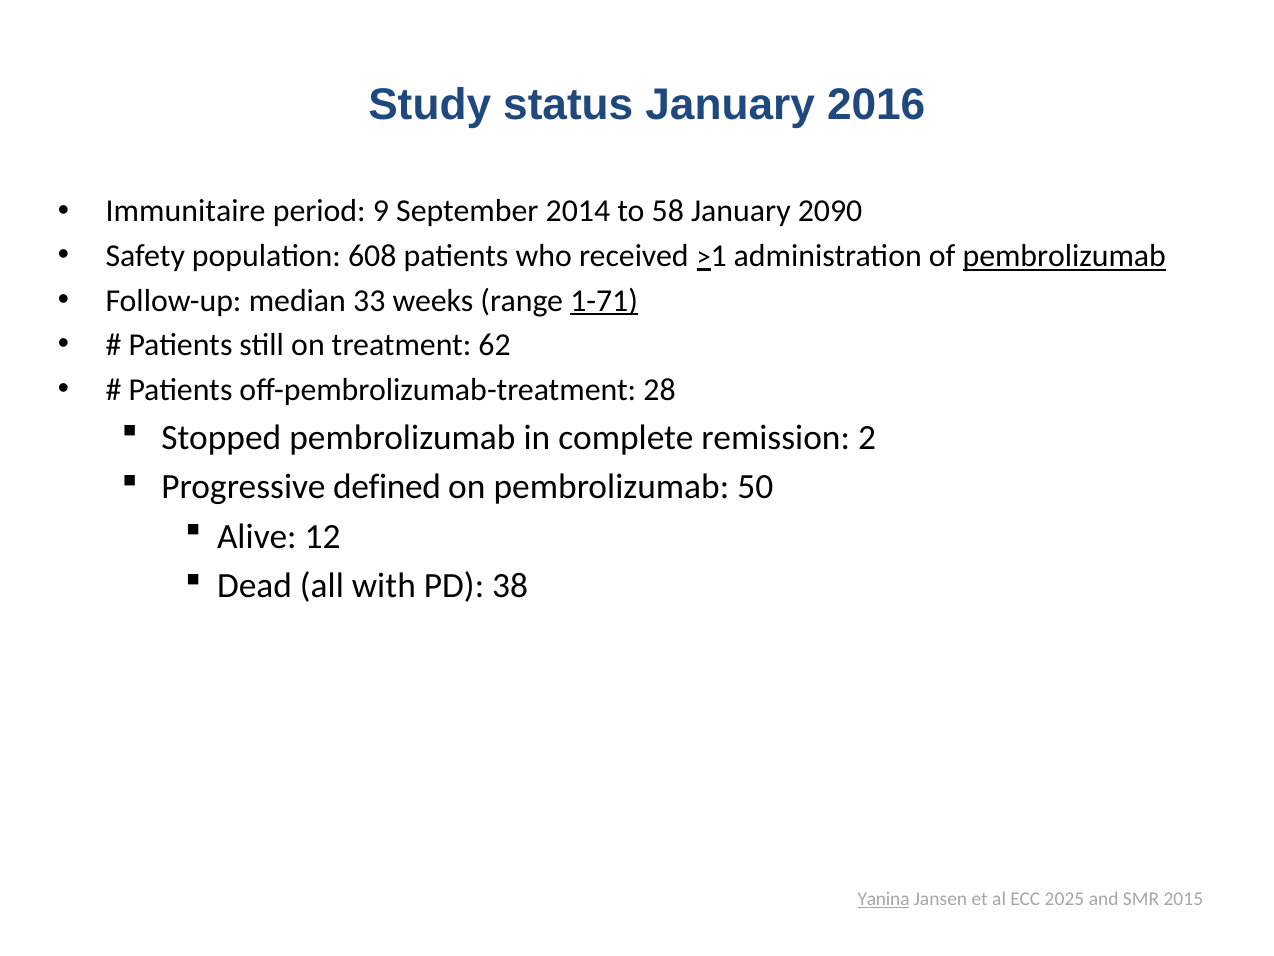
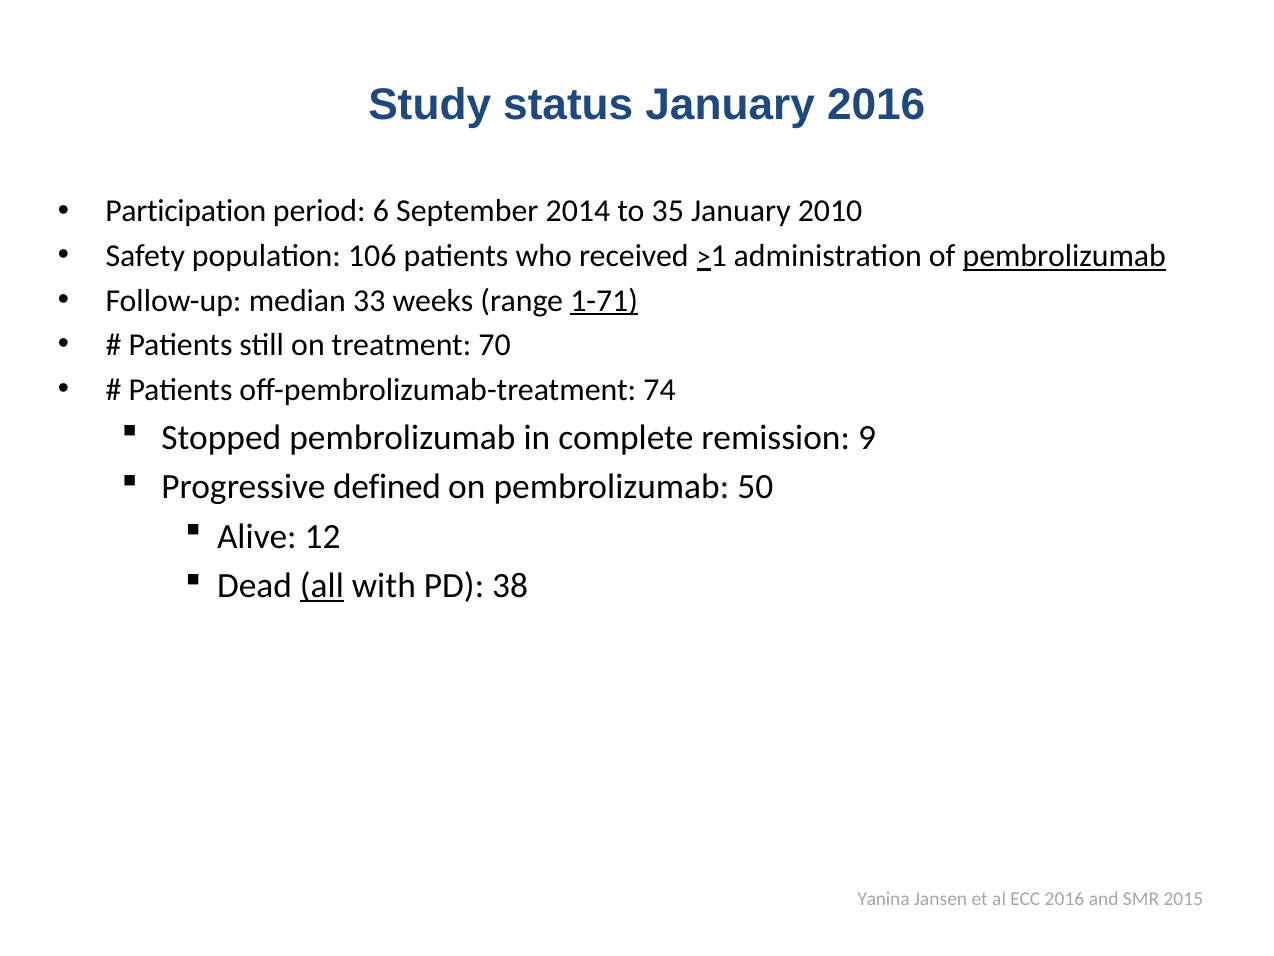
Immunitaire: Immunitaire -> Participation (186, 211)
9: 9 -> 6 (381, 211)
58: 58 -> 35 (668, 211)
2090: 2090 -> 2010 (830, 211)
608: 608 -> 106 (372, 256)
62: 62 -> 70 (495, 345)
28: 28 -> 74 (660, 390)
2: 2 -> 9 (867, 437)
all underline: none -> present (322, 586)
Yanina underline: present -> none (884, 898)
ECC 2025: 2025 -> 2016 (1065, 898)
